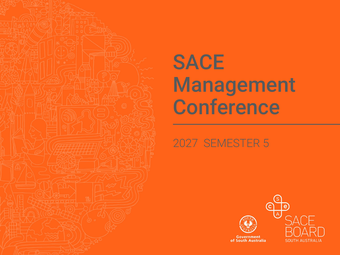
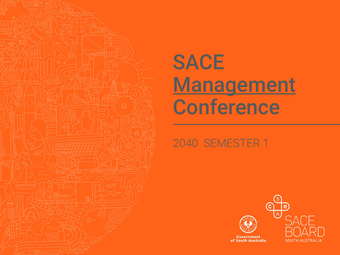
Management underline: none -> present (234, 85)
2027: 2027 -> 2040 (186, 143)
5: 5 -> 1 (266, 143)
